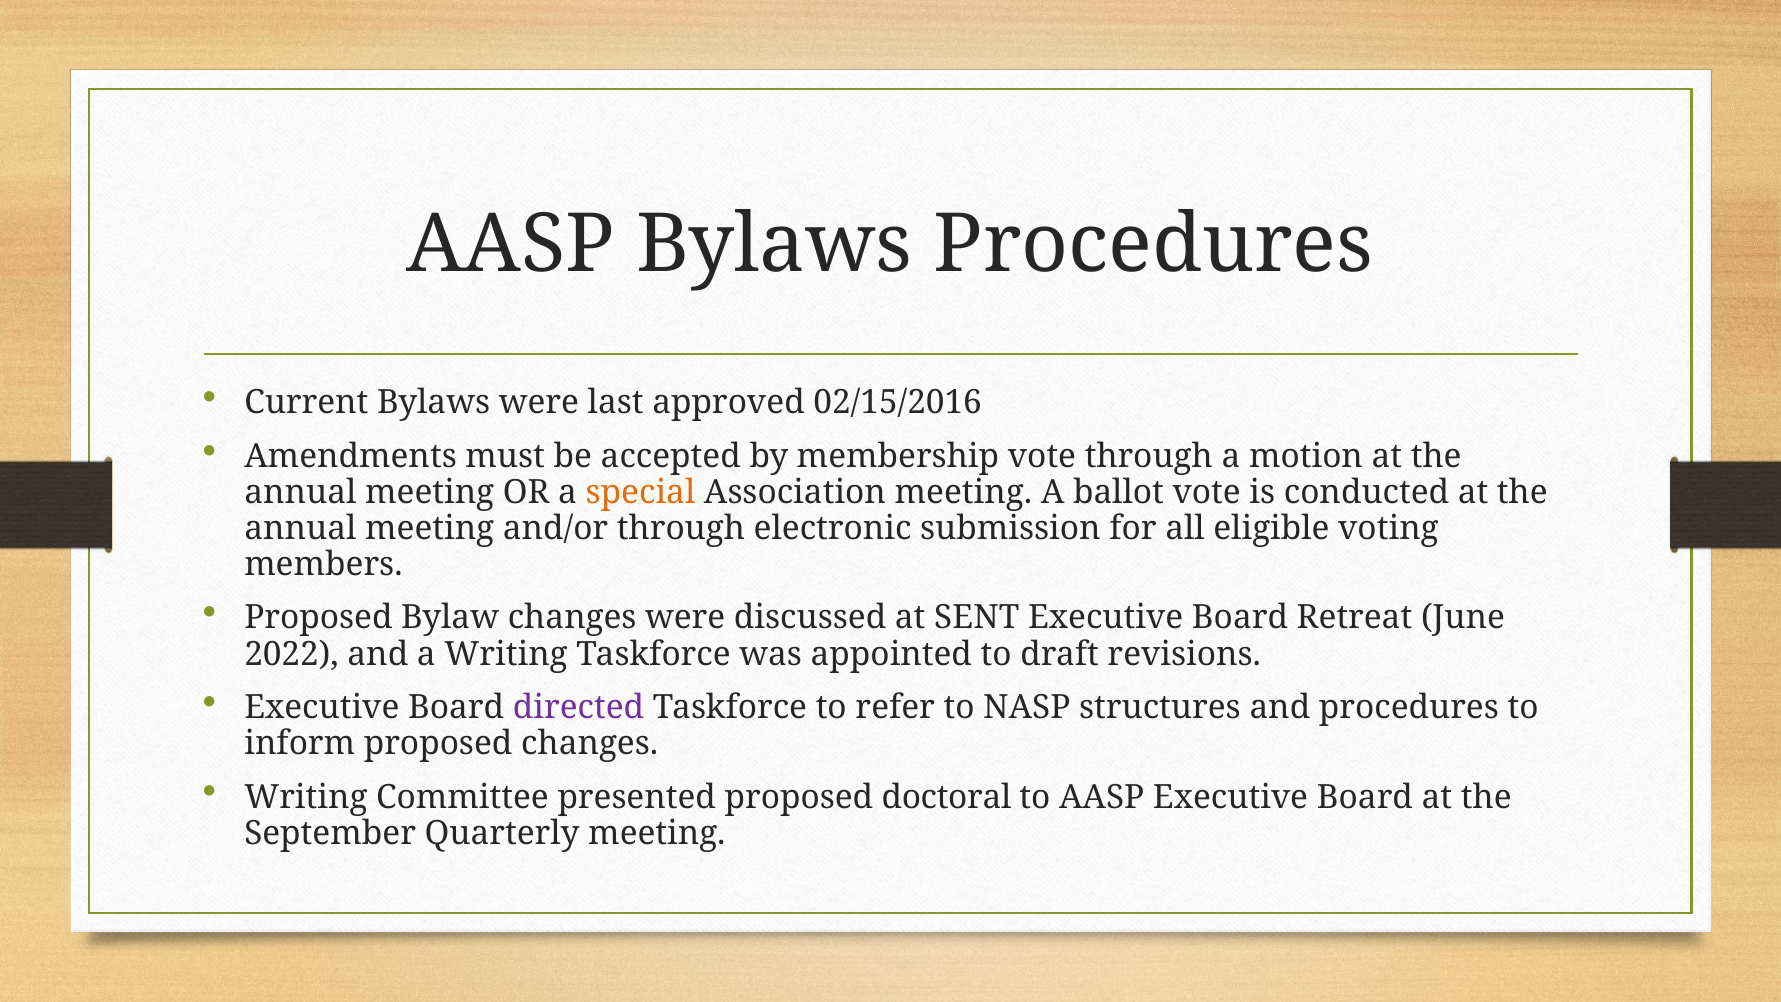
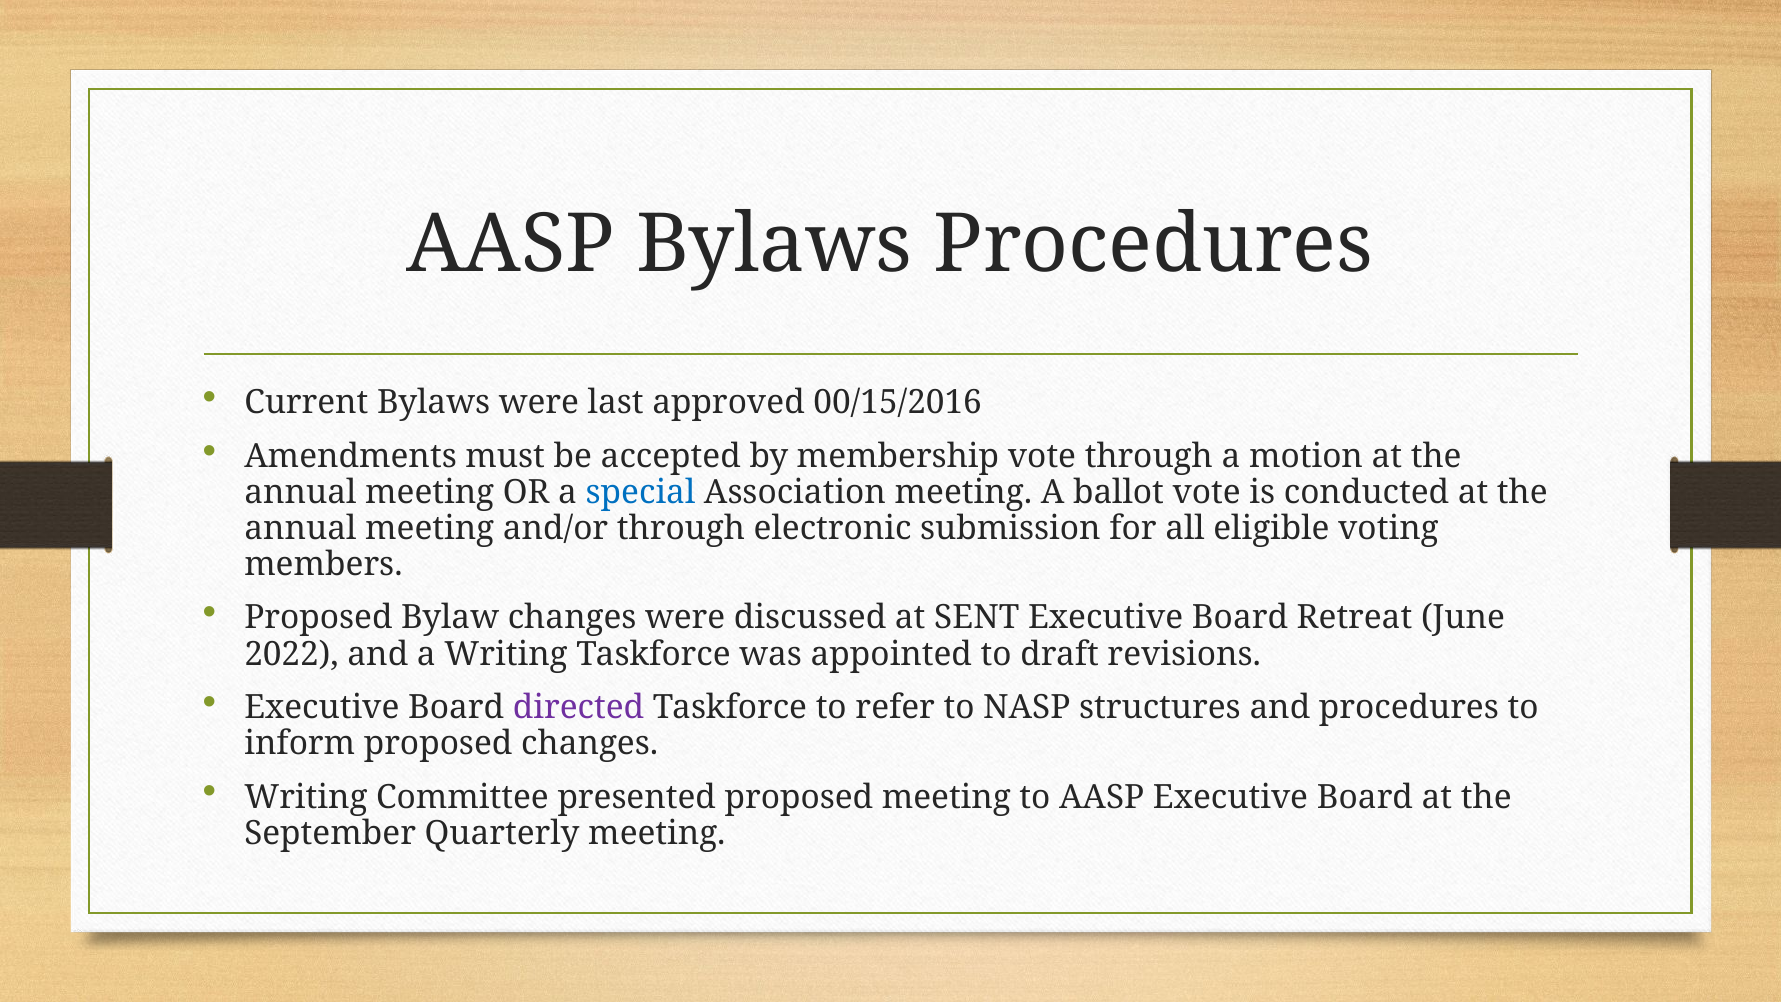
02/15/2016: 02/15/2016 -> 00/15/2016 (898, 403)
special colour: orange -> blue (640, 492)
proposed doctoral: doctoral -> meeting (946, 797)
